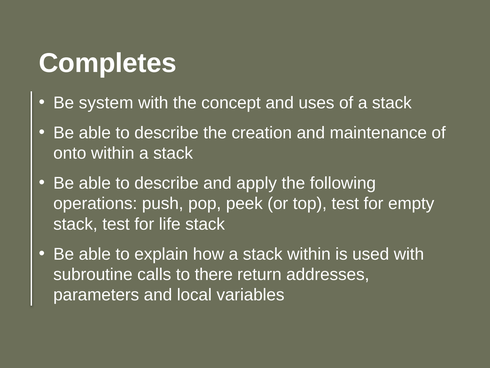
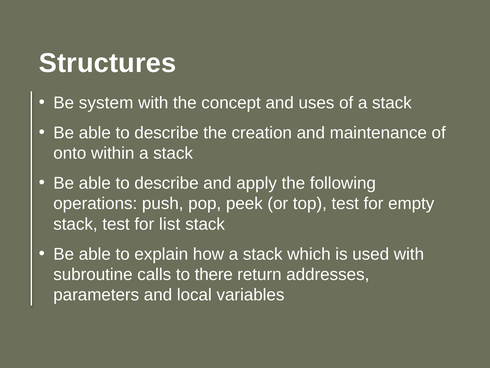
Completes: Completes -> Structures (107, 63)
life: life -> list (170, 224)
stack within: within -> which (309, 254)
